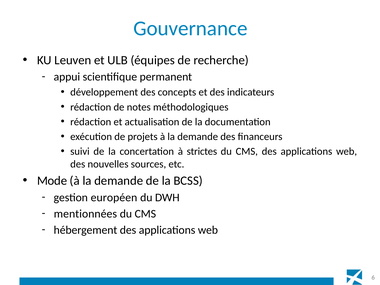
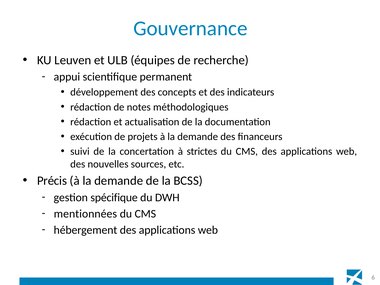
Mode: Mode -> Précis (52, 181)
européen: européen -> spécifique (114, 198)
